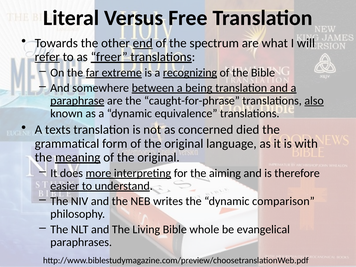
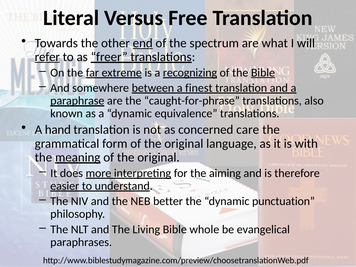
Bible underline: none -> present (263, 73)
being: being -> finest (199, 88)
also underline: present -> none (314, 101)
texts: texts -> hand (58, 130)
died: died -> care (248, 130)
writes: writes -> better (168, 201)
comparison: comparison -> punctuation (283, 201)
